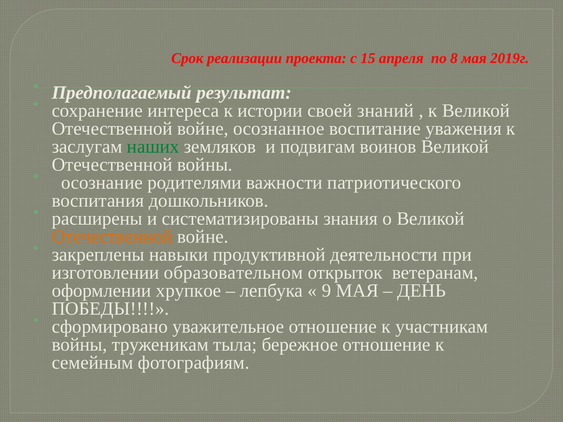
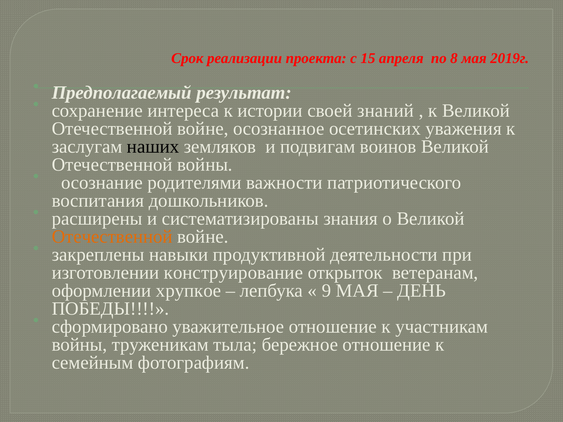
воспитание: воспитание -> осетинских (375, 129)
наших colour: green -> black (153, 147)
образовательном: образовательном -> конструирование (233, 273)
